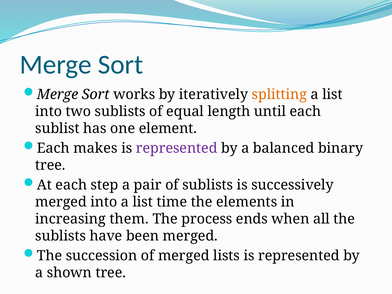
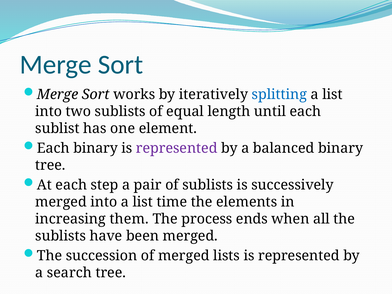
splitting colour: orange -> blue (279, 94)
Each makes: makes -> binary (96, 148)
shown: shown -> search (69, 273)
